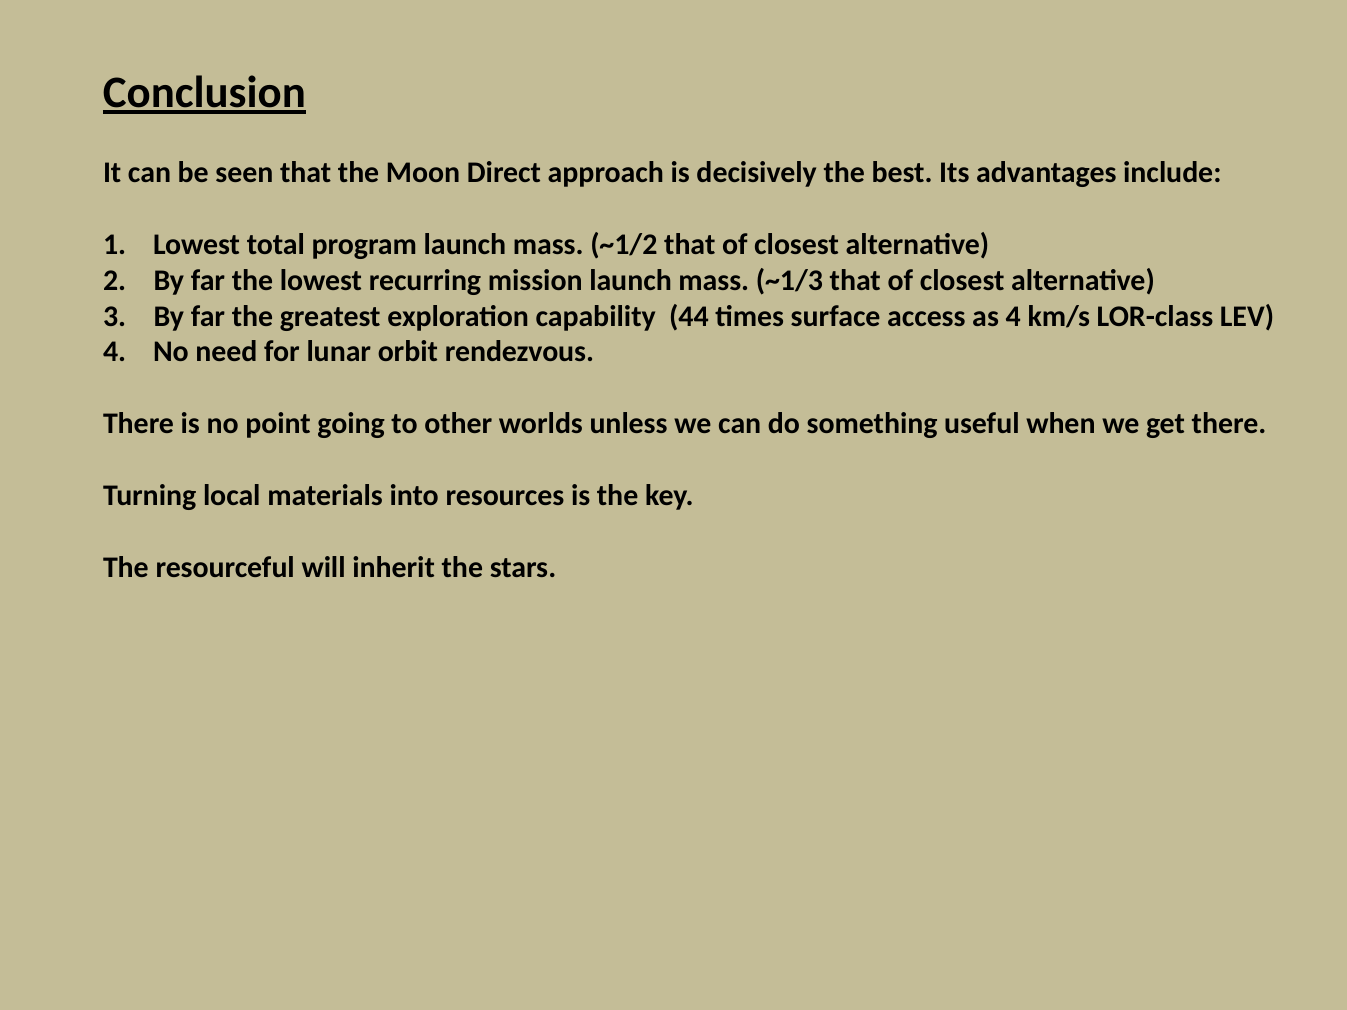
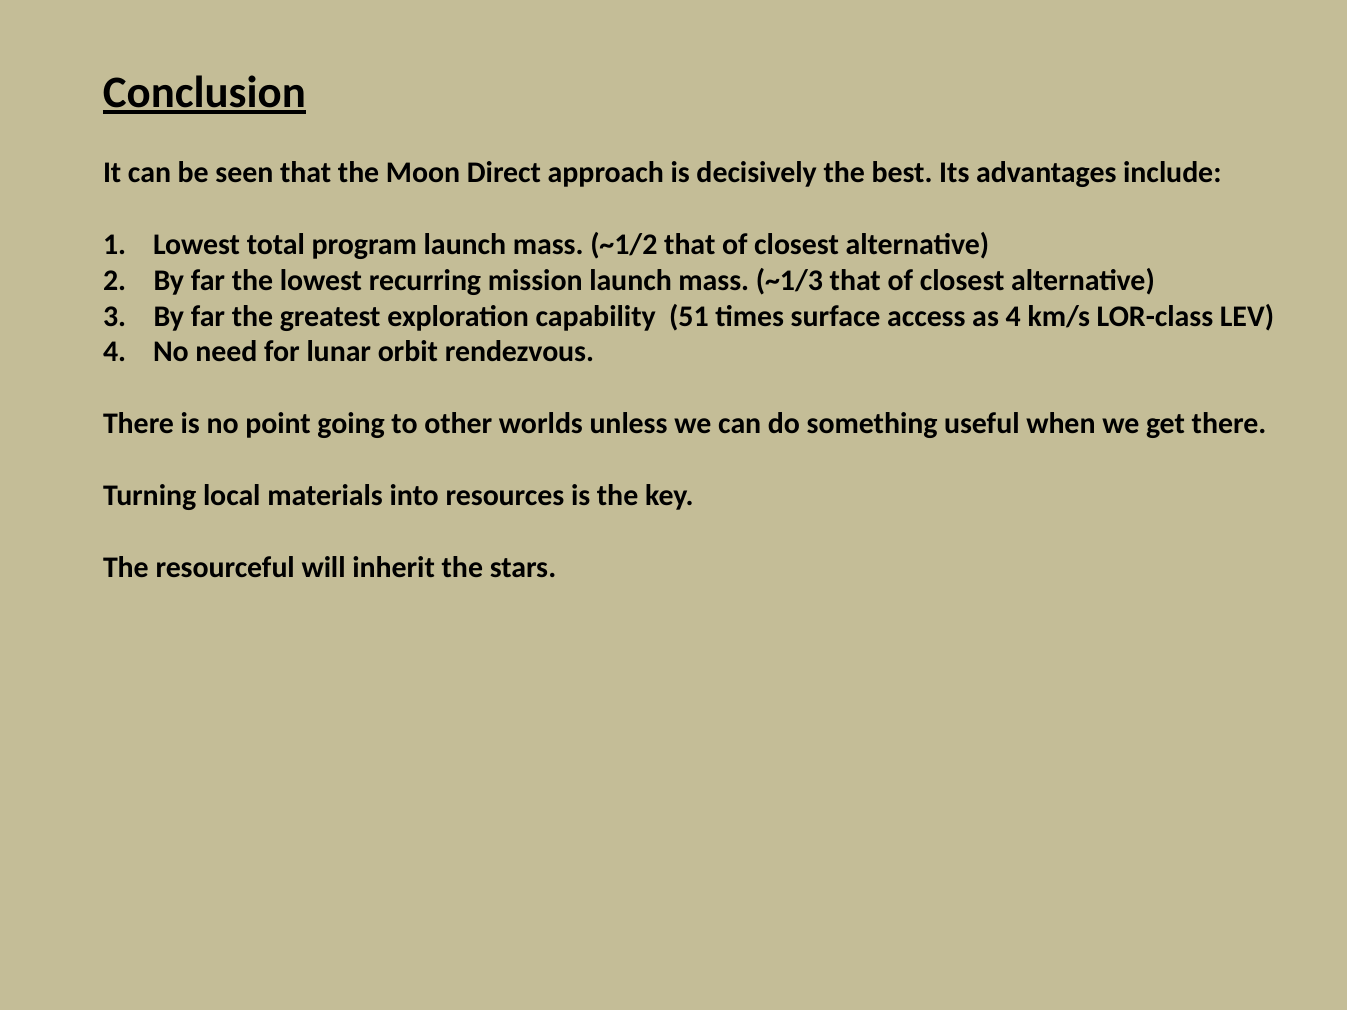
44: 44 -> 51 (689, 316)
